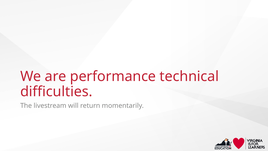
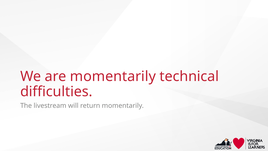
are performance: performance -> momentarily (113, 76)
